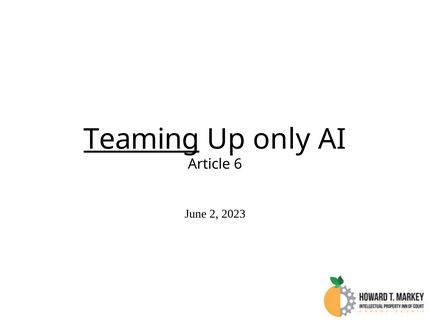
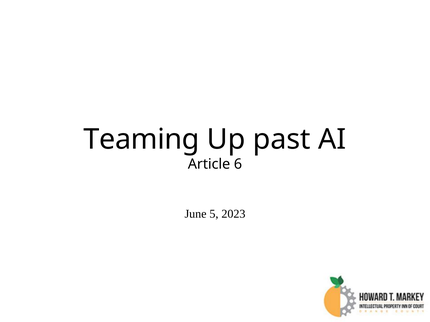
Teaming underline: present -> none (142, 140)
only: only -> past (282, 140)
2: 2 -> 5 (214, 214)
